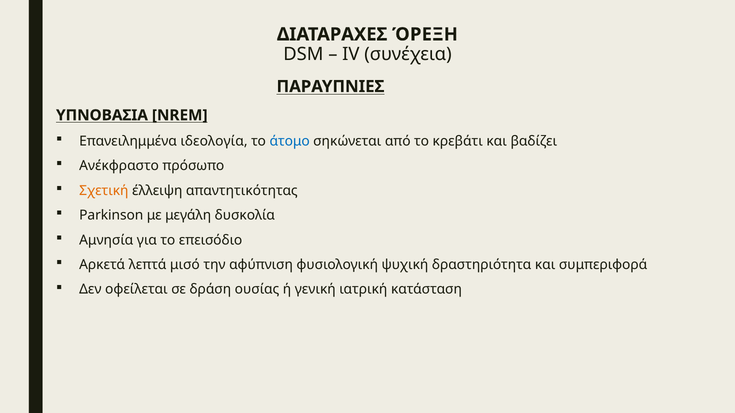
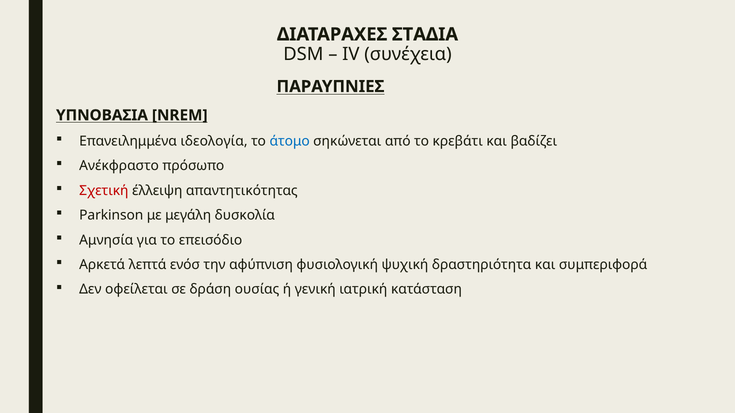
ΌΡΕΞΗ: ΌΡΕΞΗ -> ΣΤΑΔΙΑ (425, 34)
Σχετική colour: orange -> red (104, 191)
μισό: μισό -> ενόσ (185, 265)
